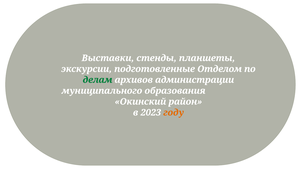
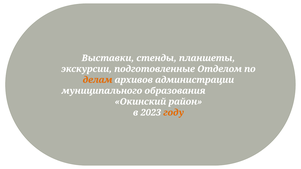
делам colour: green -> orange (98, 80)
